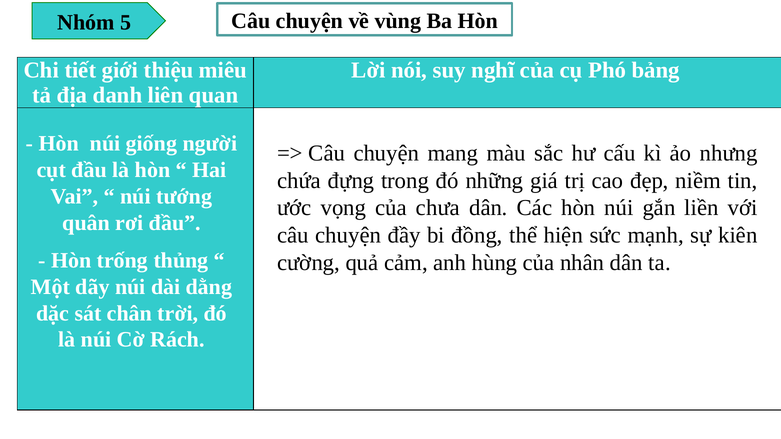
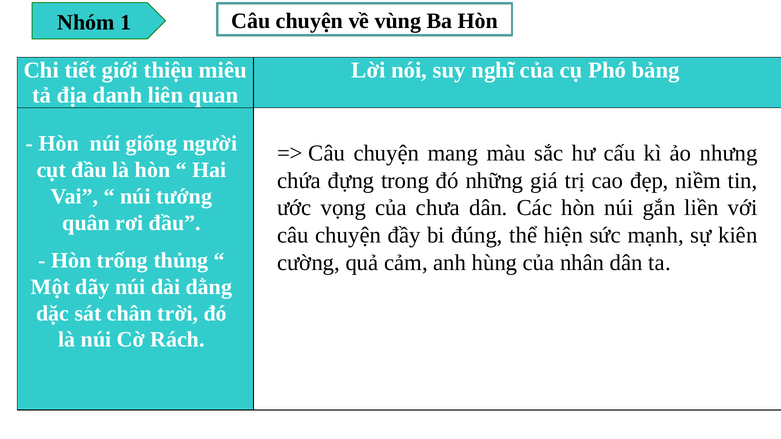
5: 5 -> 1 (126, 22)
đồng: đồng -> đúng (477, 235)
